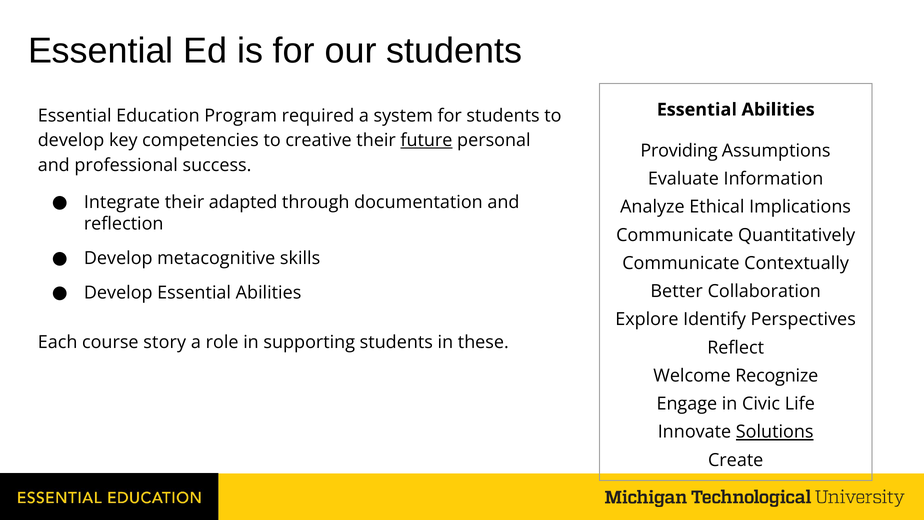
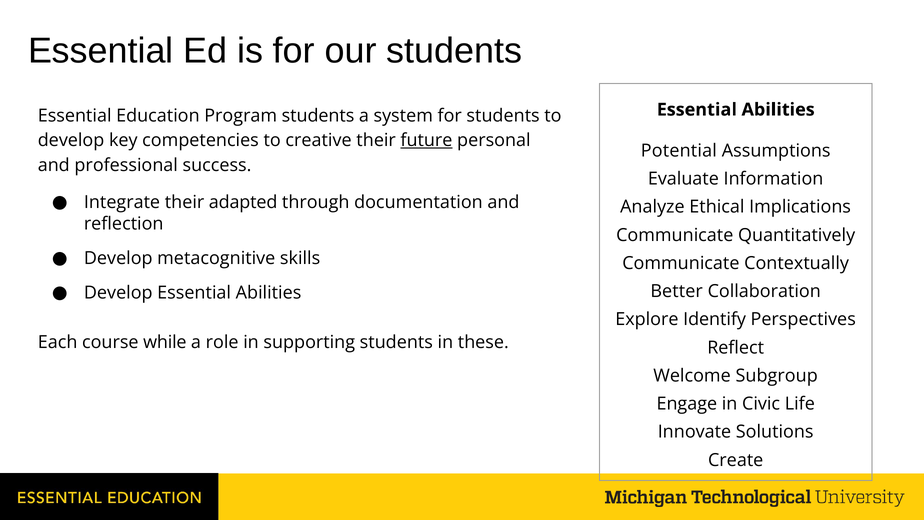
Program required: required -> students (318, 116)
Providing: Providing -> Potential (679, 151)
story: story -> while (165, 342)
Recognize: Recognize -> Subgroup (777, 376)
Solutions underline: present -> none (775, 432)
